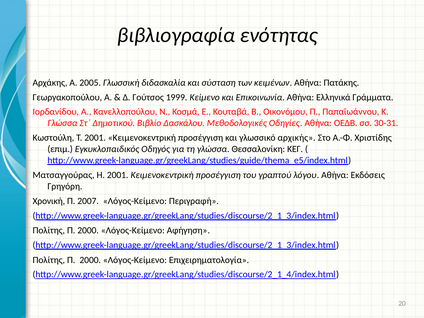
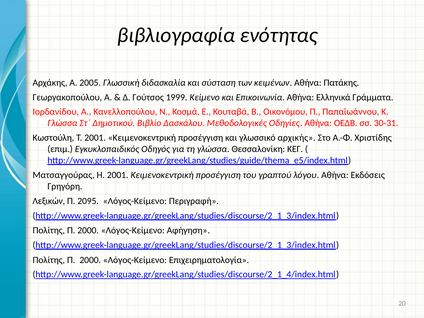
Χρονική: Χρονική -> Λεξικών (49, 201)
2007: 2007 -> 2095 (88, 201)
